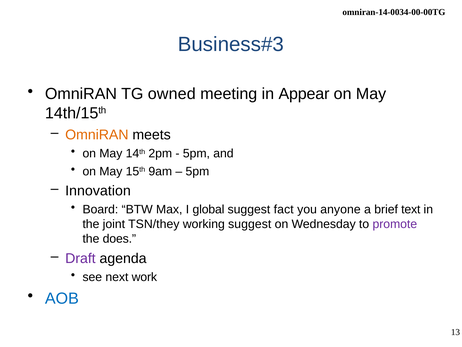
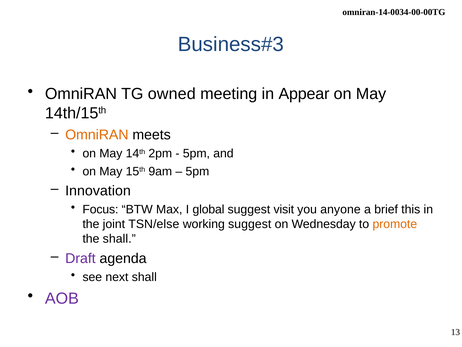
Board: Board -> Focus (100, 209)
fact: fact -> visit (284, 209)
text: text -> this (411, 209)
TSN/they: TSN/they -> TSN/else (154, 224)
promote colour: purple -> orange (395, 224)
the does: does -> shall (119, 239)
next work: work -> shall (144, 277)
AOB colour: blue -> purple (62, 298)
